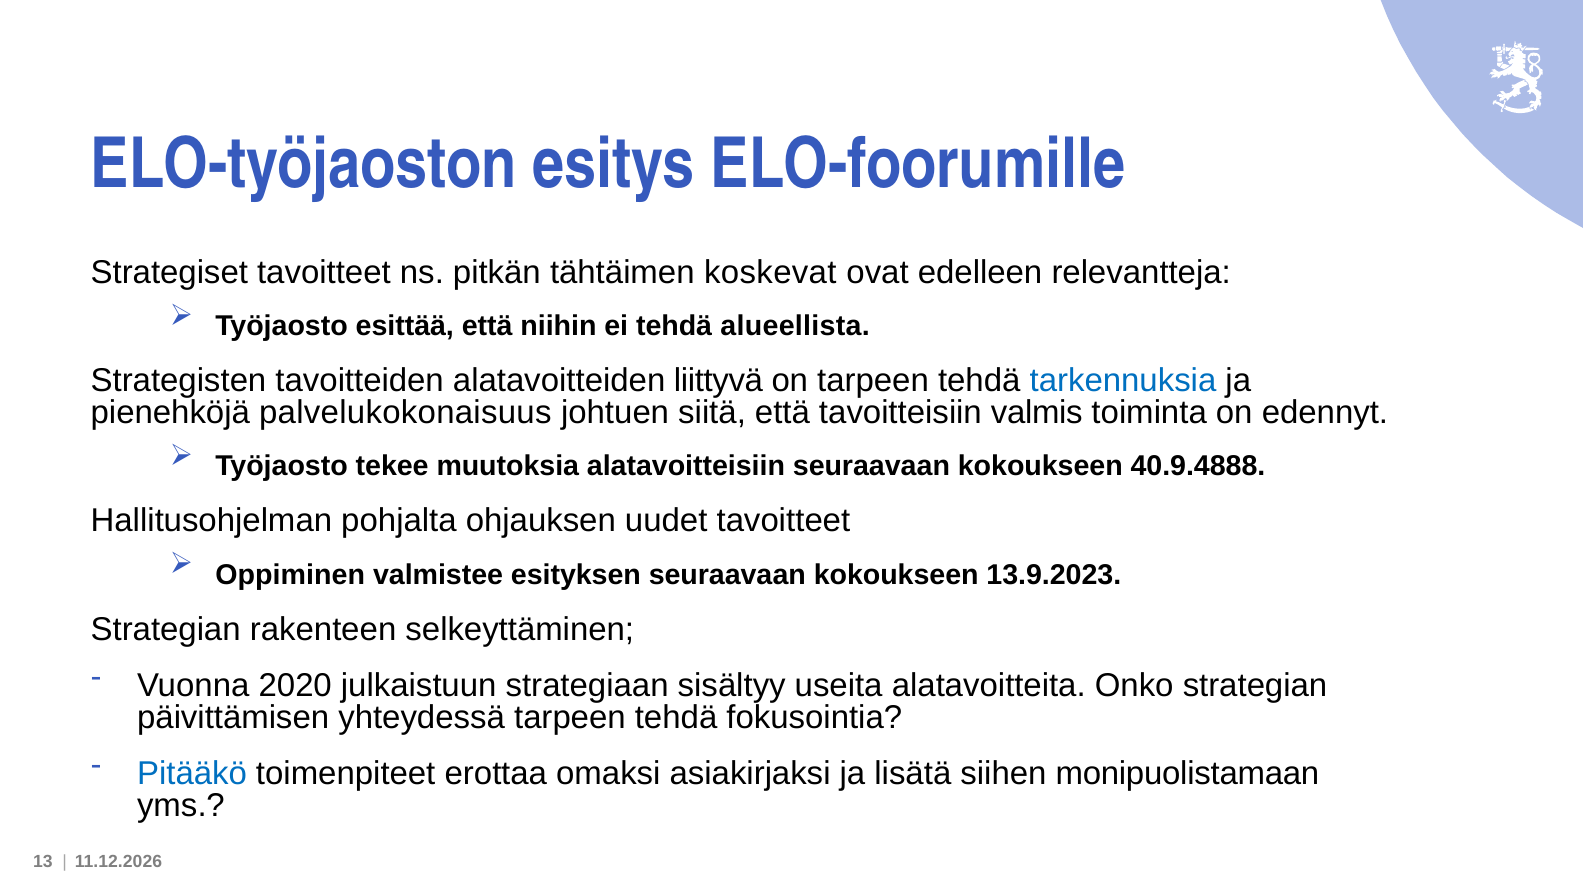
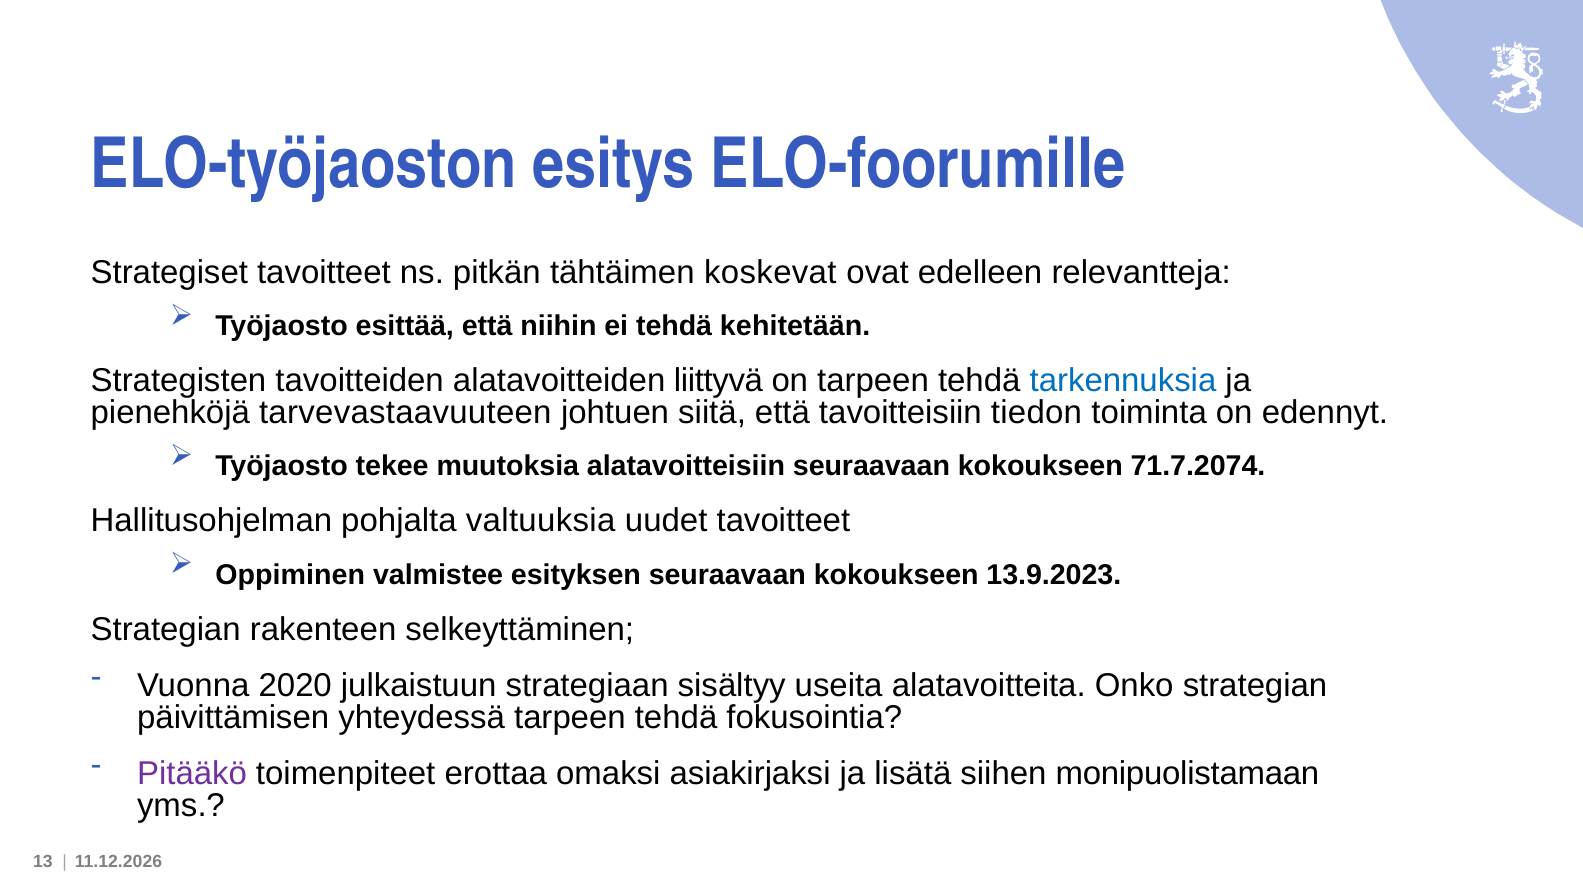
alueellista: alueellista -> kehitetään (795, 326)
palvelukokonaisuus: palvelukokonaisuus -> tarvevastaavuuteen (405, 413)
valmis: valmis -> tiedon (1036, 413)
40.9.4888: 40.9.4888 -> 71.7.2074 (1198, 467)
ohjauksen: ohjauksen -> valtuuksia (541, 521)
Pitääkö colour: blue -> purple (192, 774)
